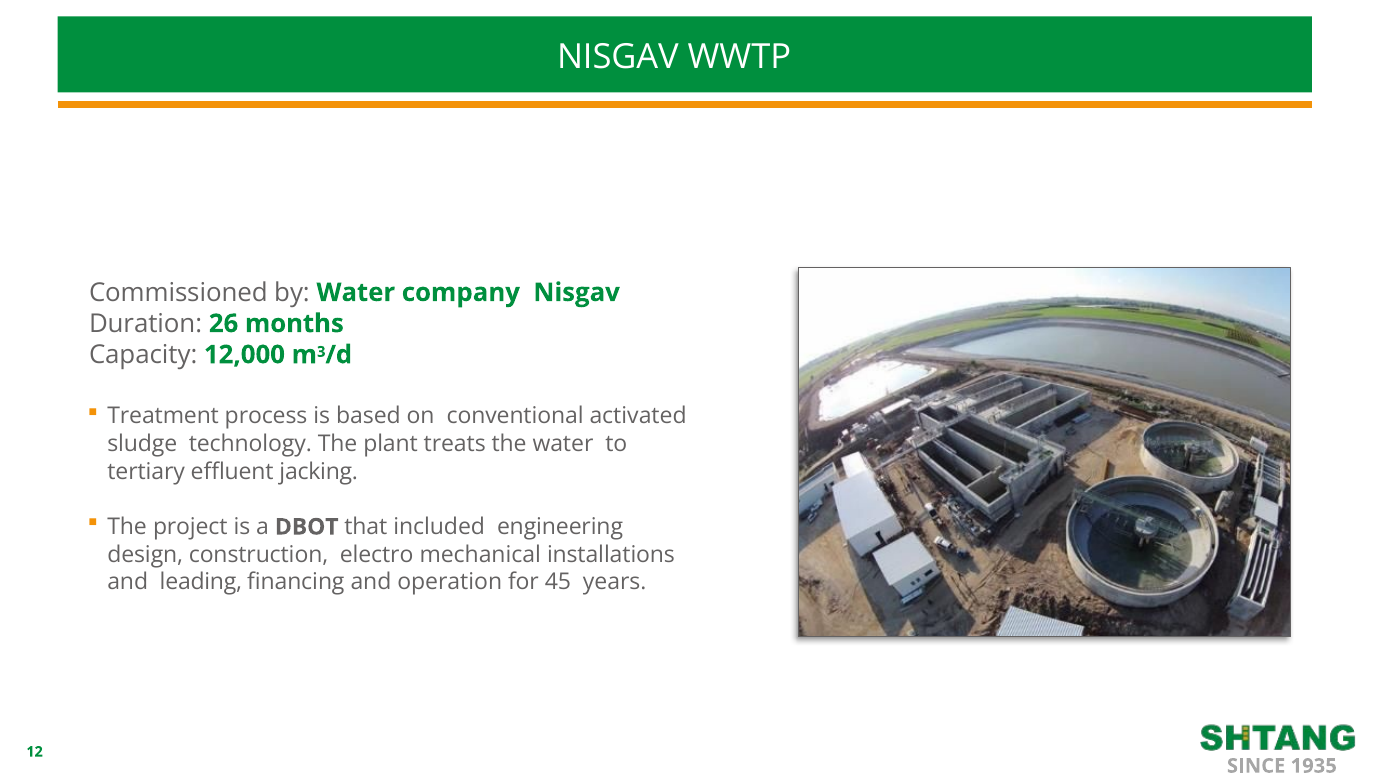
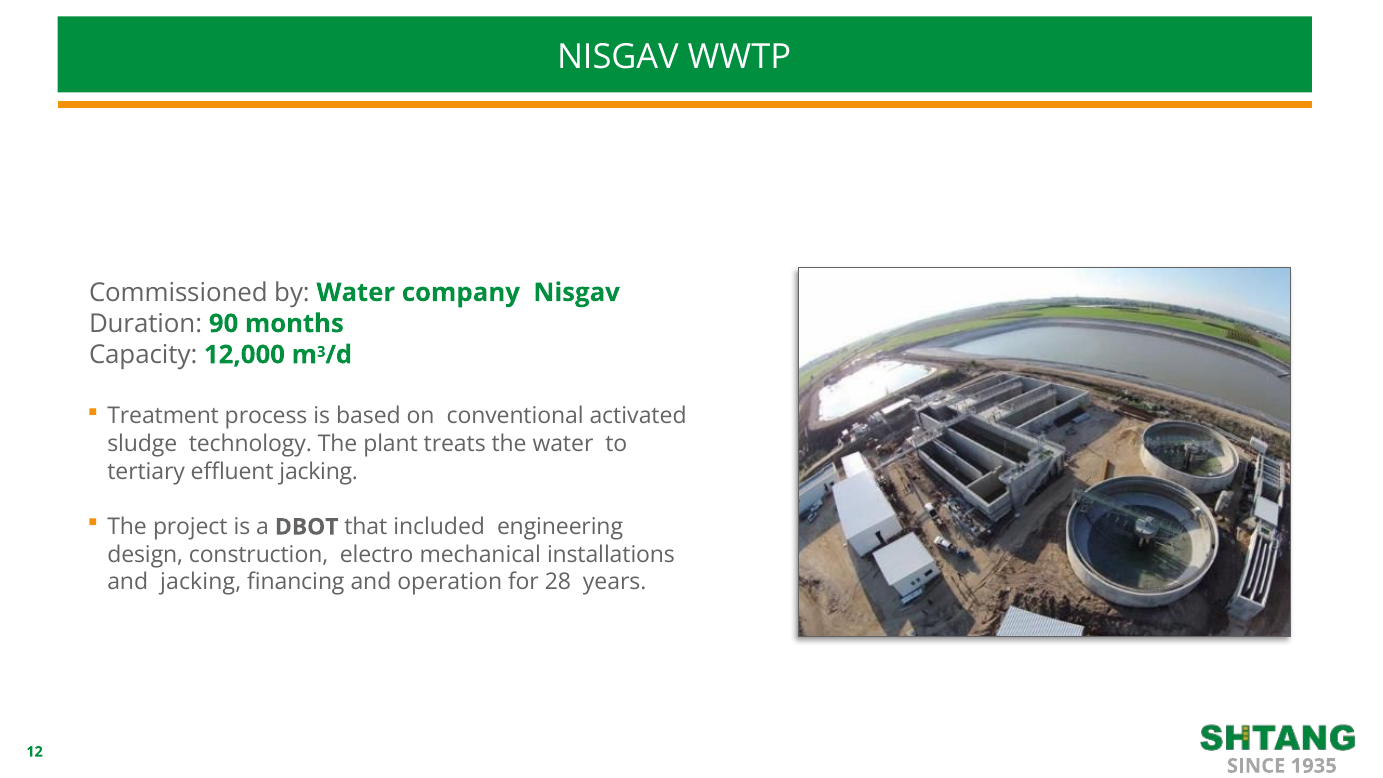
26: 26 -> 90 (224, 324)
and leading: leading -> jacking (201, 582)
45: 45 -> 28 (558, 582)
